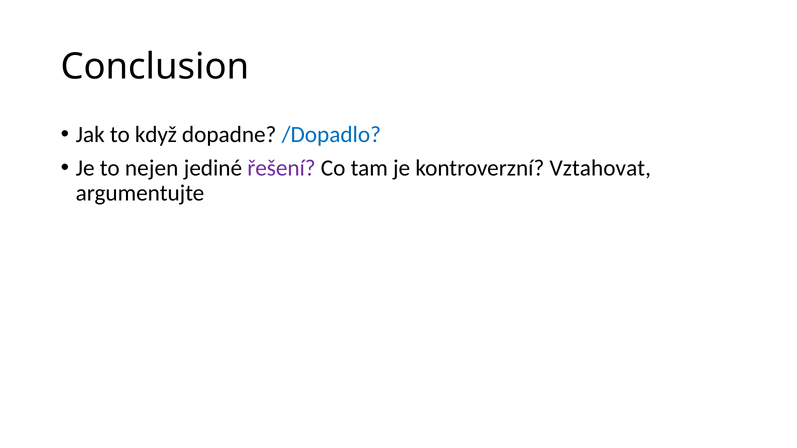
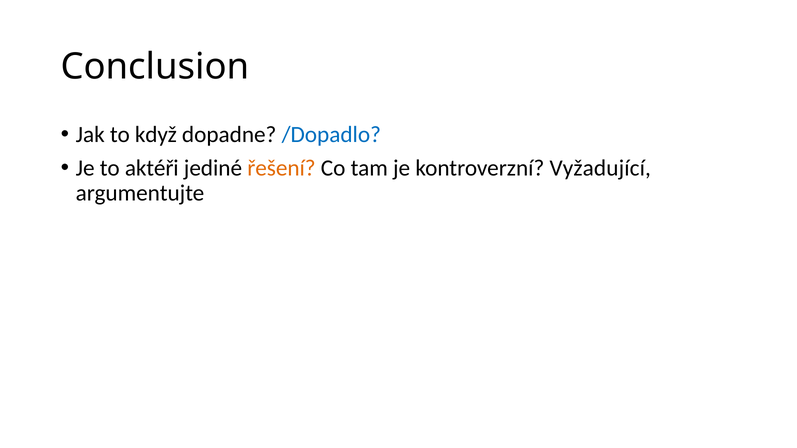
nejen: nejen -> aktéři (152, 168)
řešení colour: purple -> orange (281, 168)
Vztahovat: Vztahovat -> Vyžadující (600, 168)
